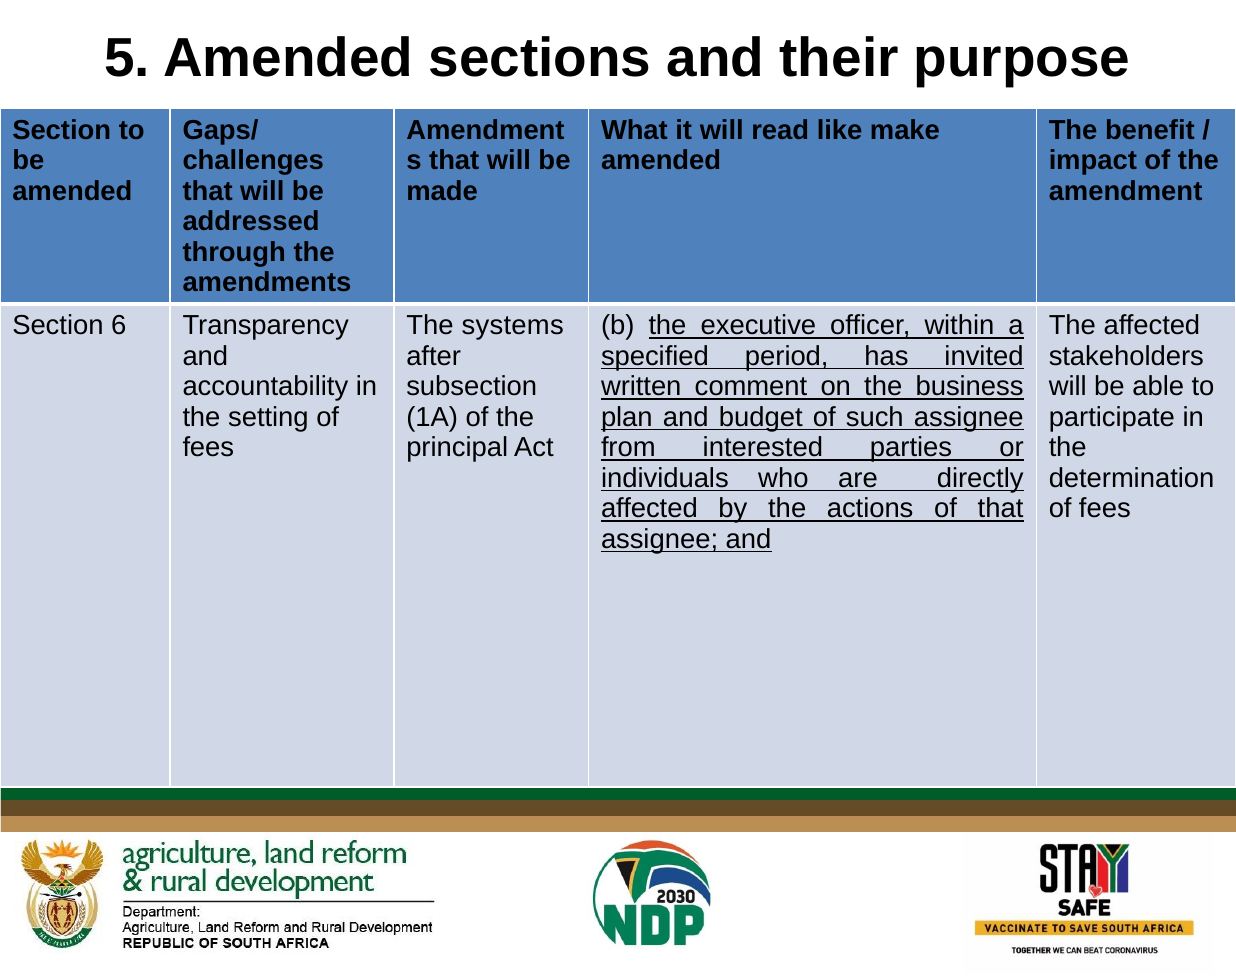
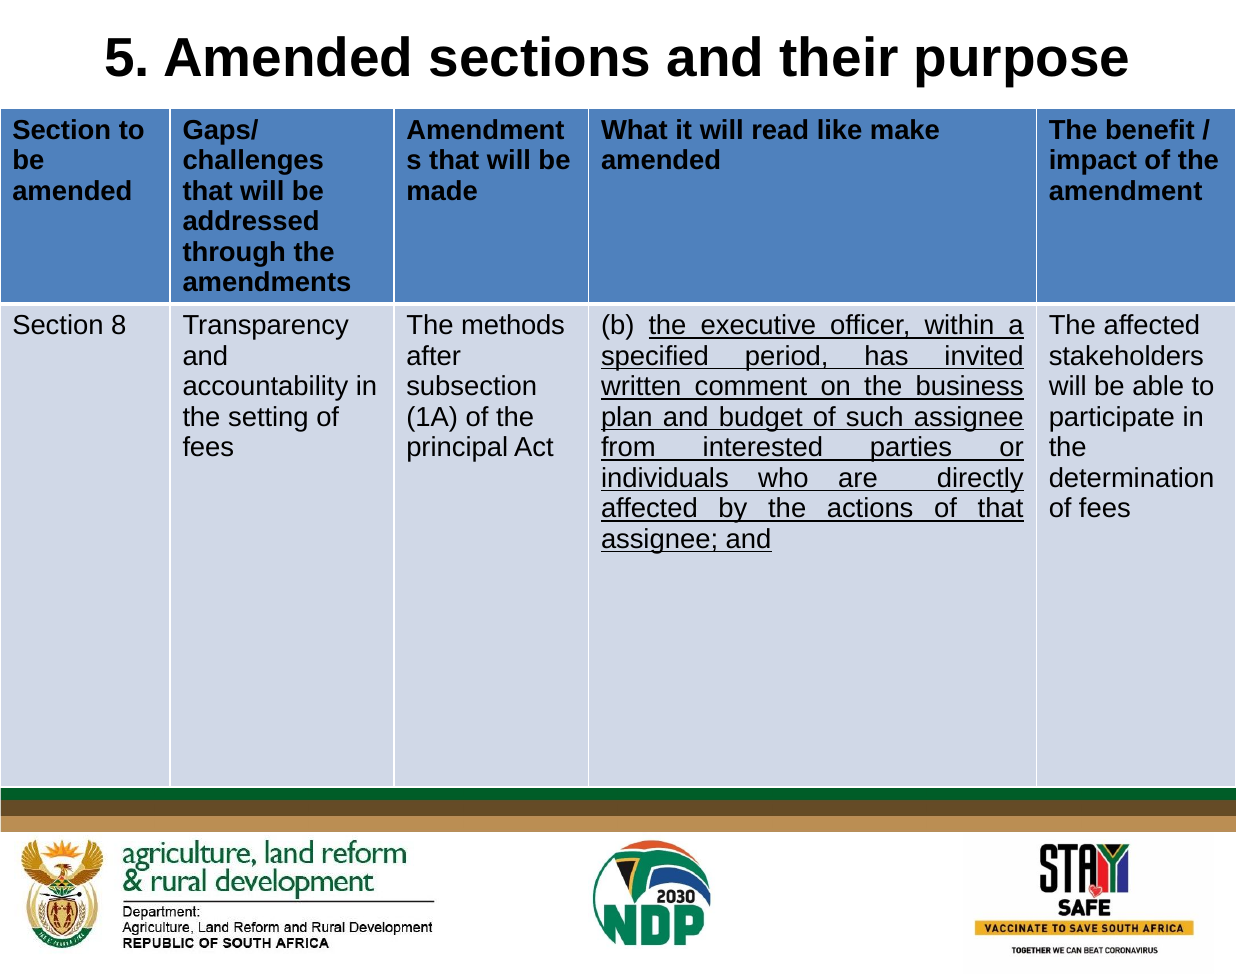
6: 6 -> 8 (119, 326)
systems: systems -> methods (513, 326)
